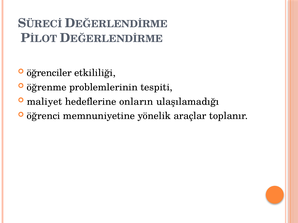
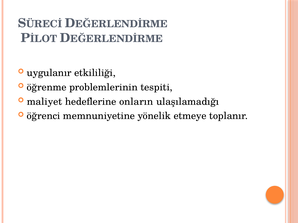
öğrenciler: öğrenciler -> uygulanır (49, 73)
araçlar: araçlar -> etmeye (190, 116)
